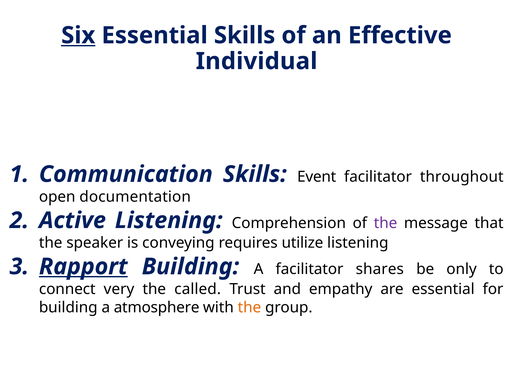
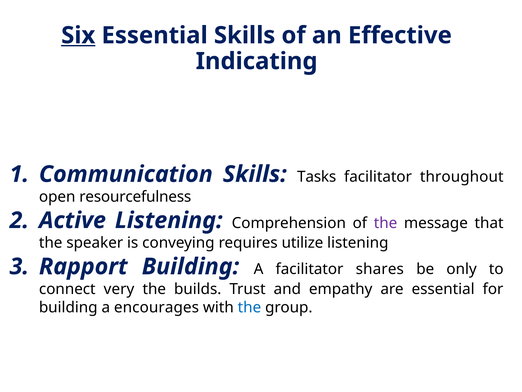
Individual: Individual -> Indicating (257, 61)
Event: Event -> Tasks (317, 177)
documentation: documentation -> resourcefulness (135, 197)
Rapport underline: present -> none (83, 266)
called: called -> builds (198, 289)
atmosphere: atmosphere -> encourages (156, 307)
the colour: orange -> blue (249, 307)
